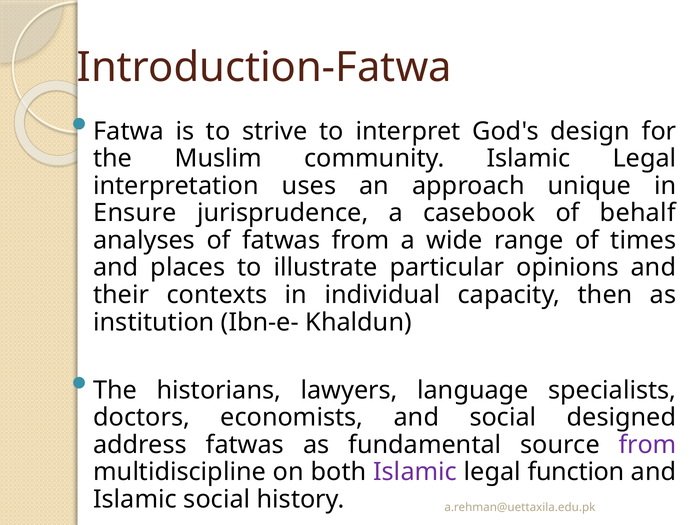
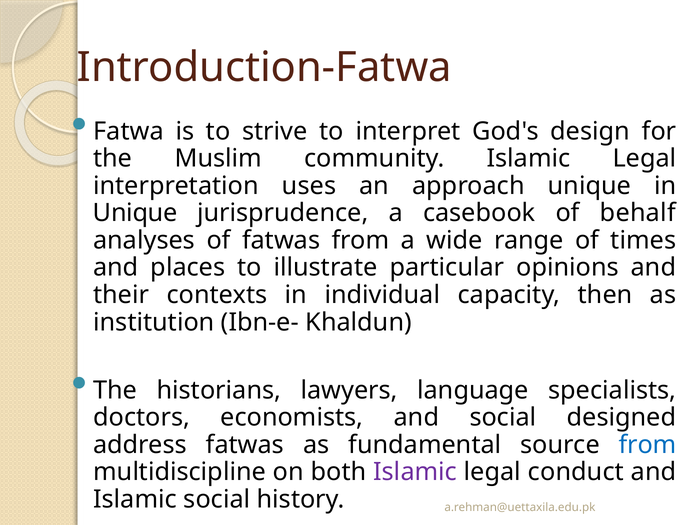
Ensure: Ensure -> Unique (135, 213)
from colour: purple -> blue (648, 445)
function: function -> conduct (576, 472)
